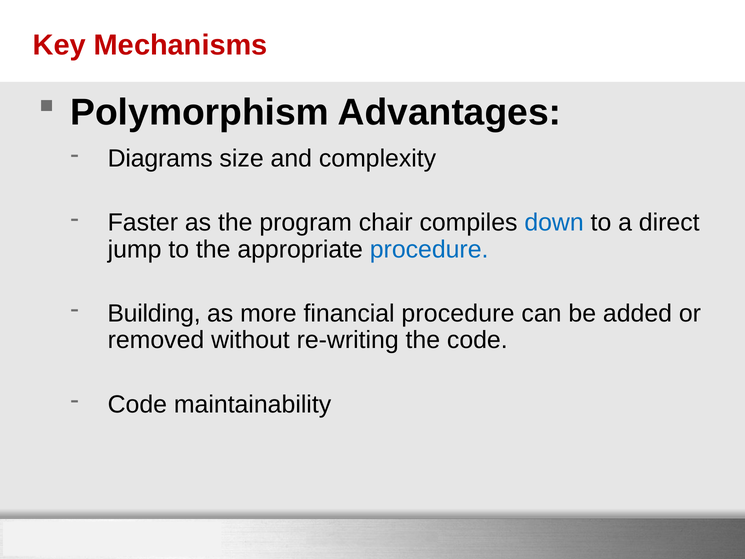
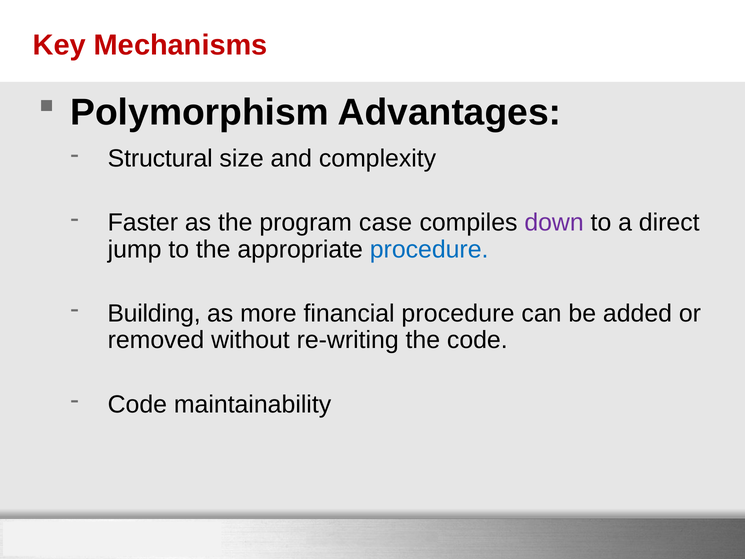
Diagrams: Diagrams -> Structural (160, 159)
chair: chair -> case (386, 223)
down colour: blue -> purple (554, 223)
